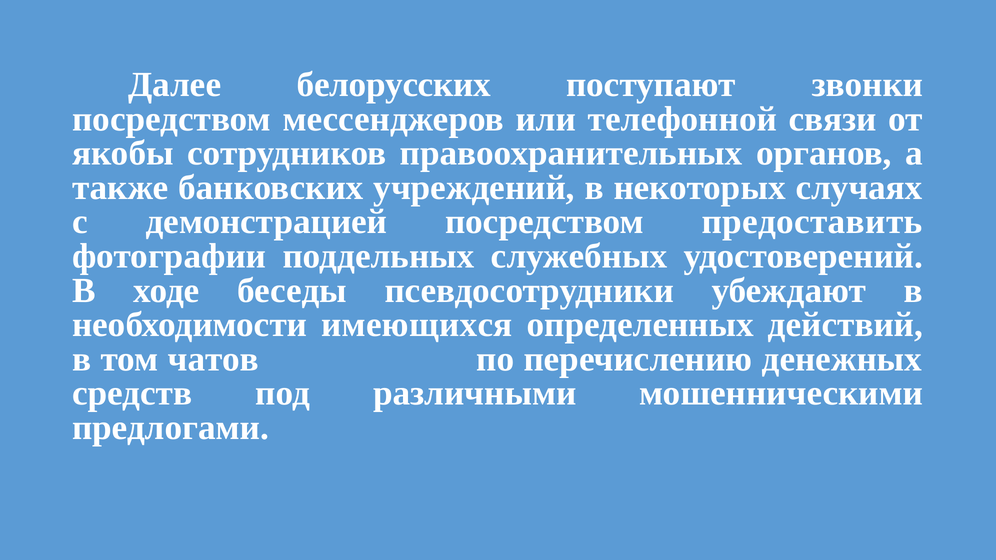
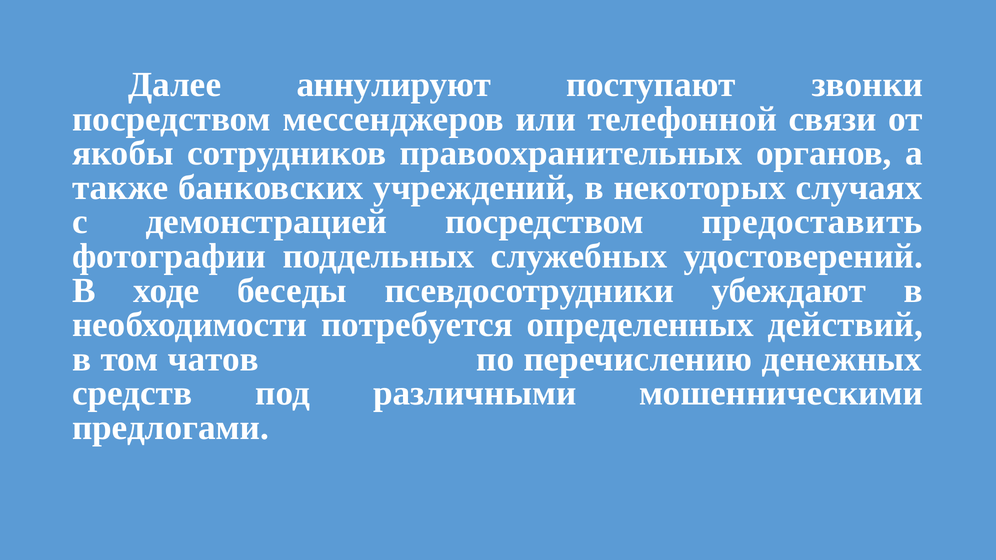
белорусских: белорусских -> аннулируют (394, 85)
имеющихся: имеющихся -> потребуется (417, 325)
